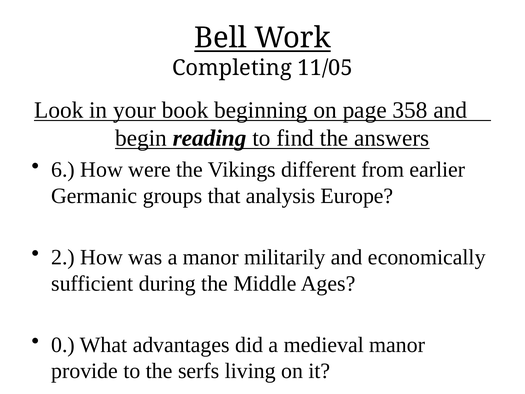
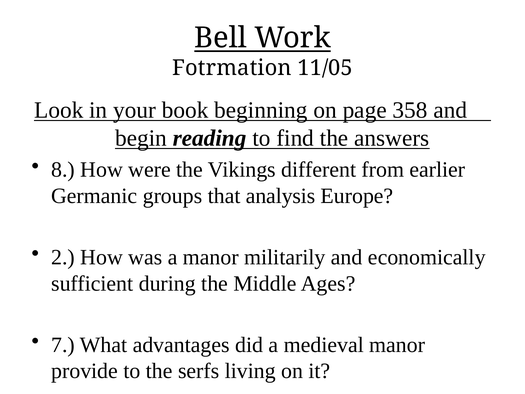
Completing: Completing -> Fotrmation (232, 68)
6: 6 -> 8 (63, 170)
0: 0 -> 7 (63, 345)
